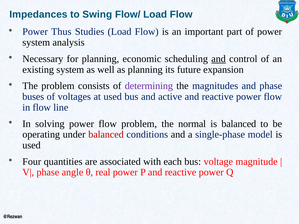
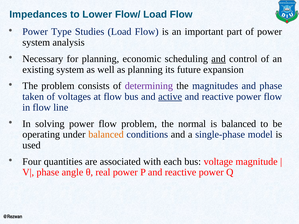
Swing: Swing -> Lower (97, 14)
Thus: Thus -> Type (61, 32)
buses: buses -> taken (33, 97)
at used: used -> flow (113, 97)
active underline: none -> present (170, 97)
balanced colour: red -> orange (106, 135)
